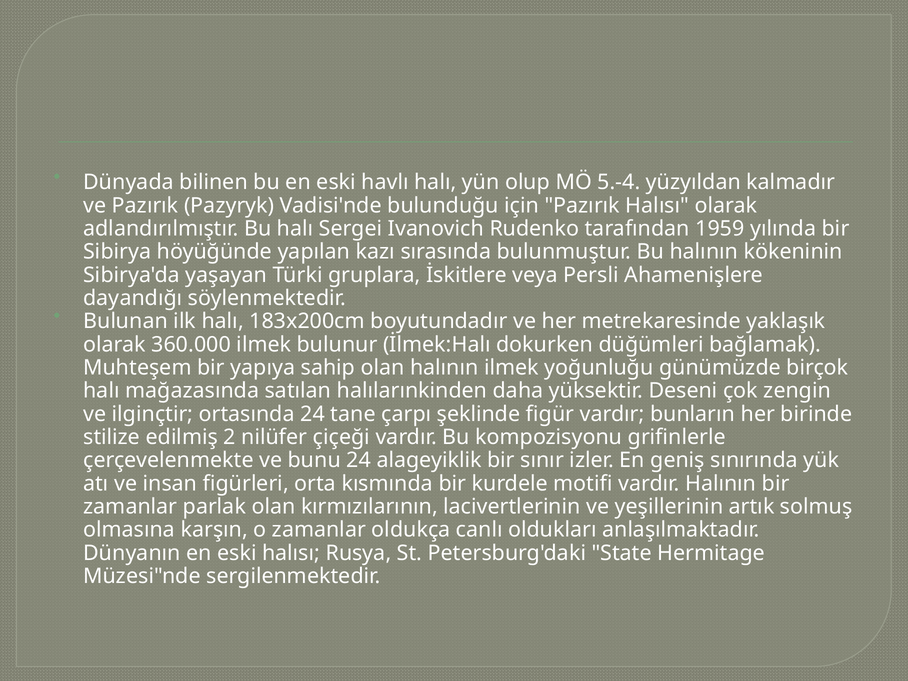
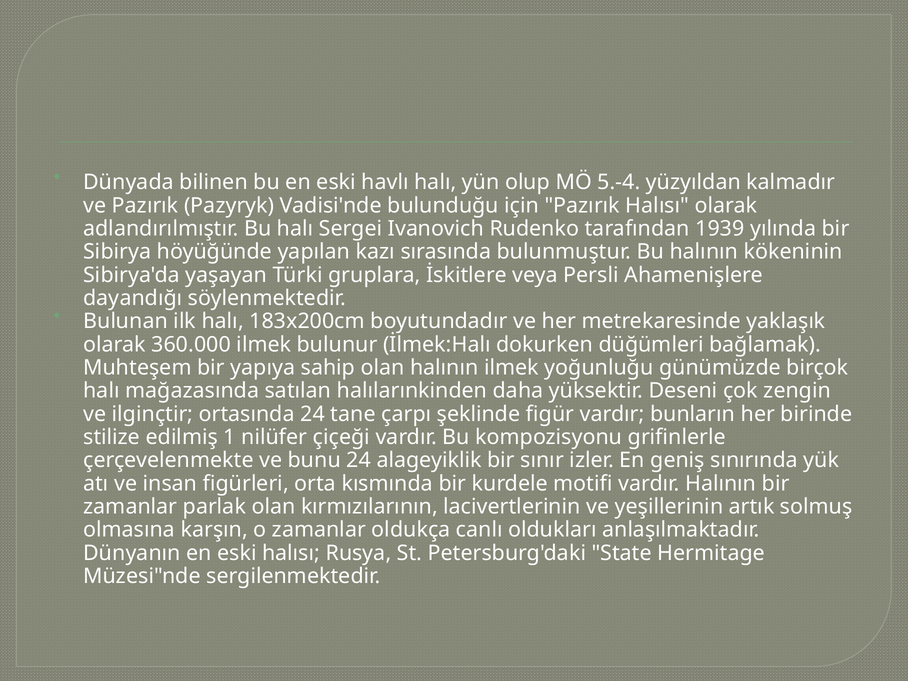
1959: 1959 -> 1939 (720, 229)
2: 2 -> 1 (230, 437)
